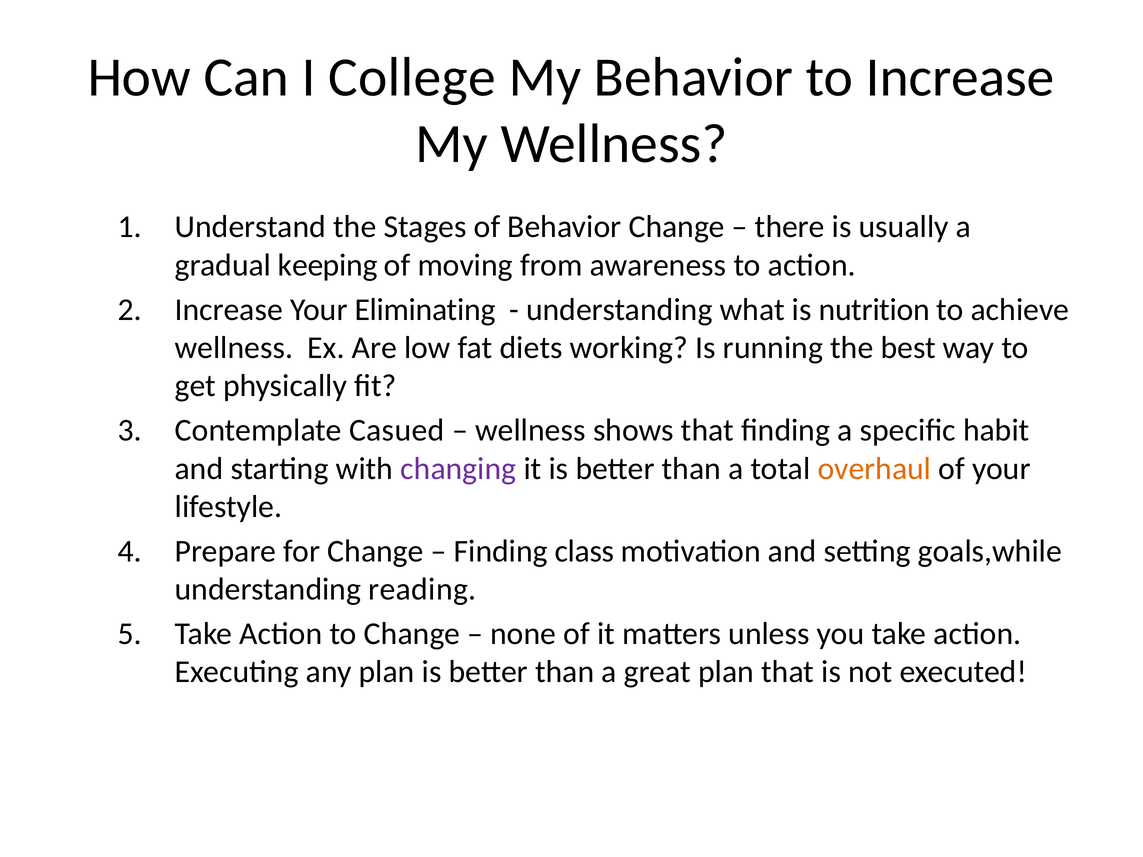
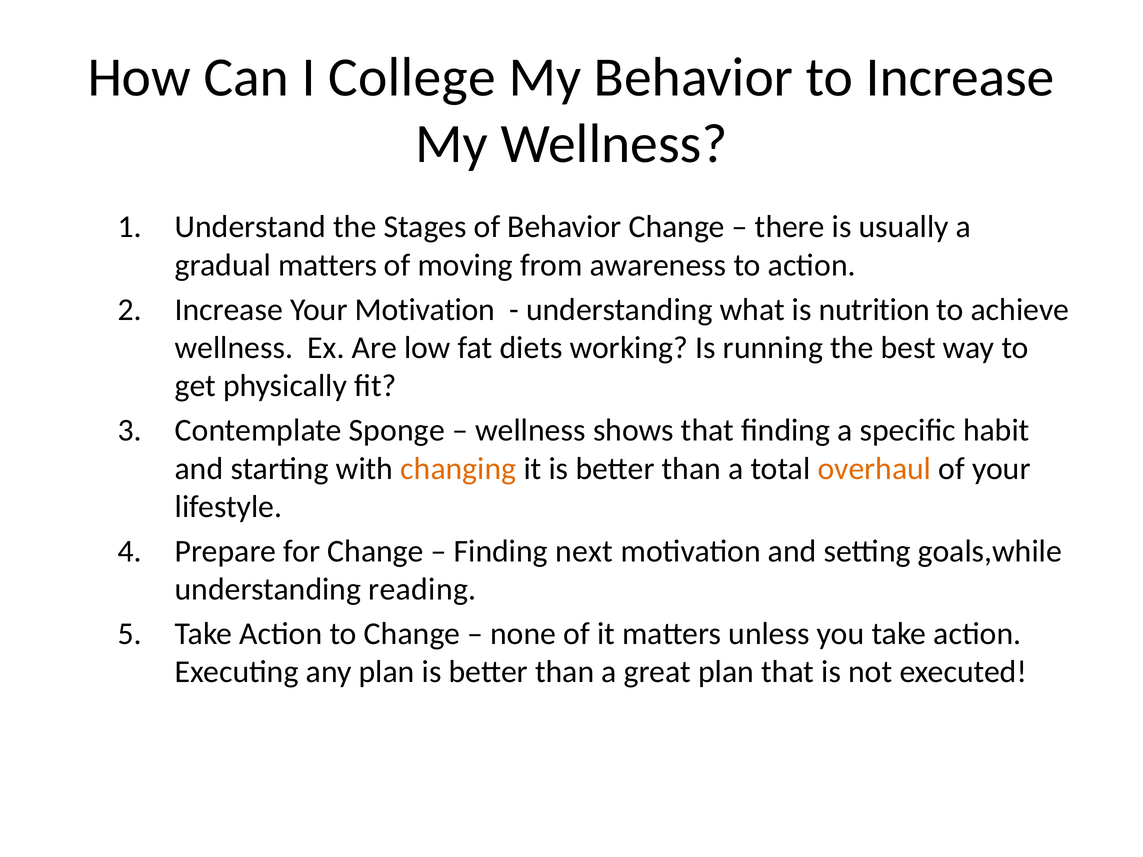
gradual keeping: keeping -> matters (328, 265)
Your Eliminating: Eliminating -> Motivation (425, 310)
Casued: Casued -> Sponge (397, 431)
changing colour: purple -> orange (458, 469)
class: class -> next (584, 551)
